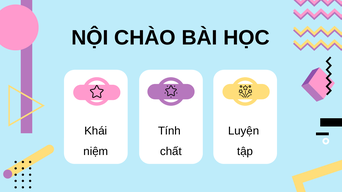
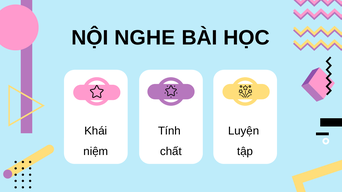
CHÀO: CHÀO -> NGHE (145, 38)
